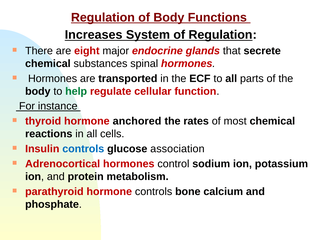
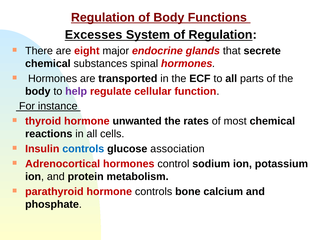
Increases: Increases -> Excesses (94, 35)
help colour: green -> purple (76, 91)
anchored: anchored -> unwanted (137, 121)
